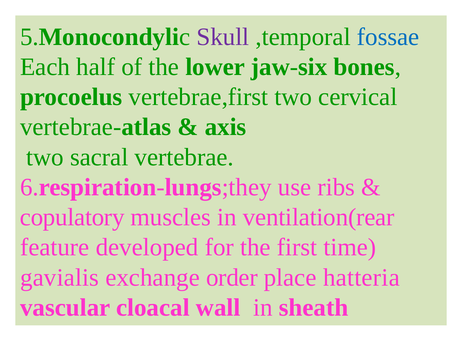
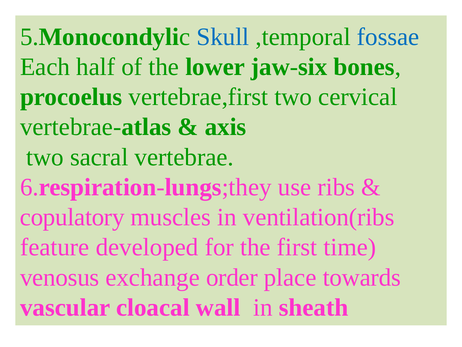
Skull colour: purple -> blue (223, 37)
ventilation(rear: ventilation(rear -> ventilation(ribs (319, 217)
gavialis: gavialis -> venosus (60, 277)
hatteria: hatteria -> towards (362, 277)
